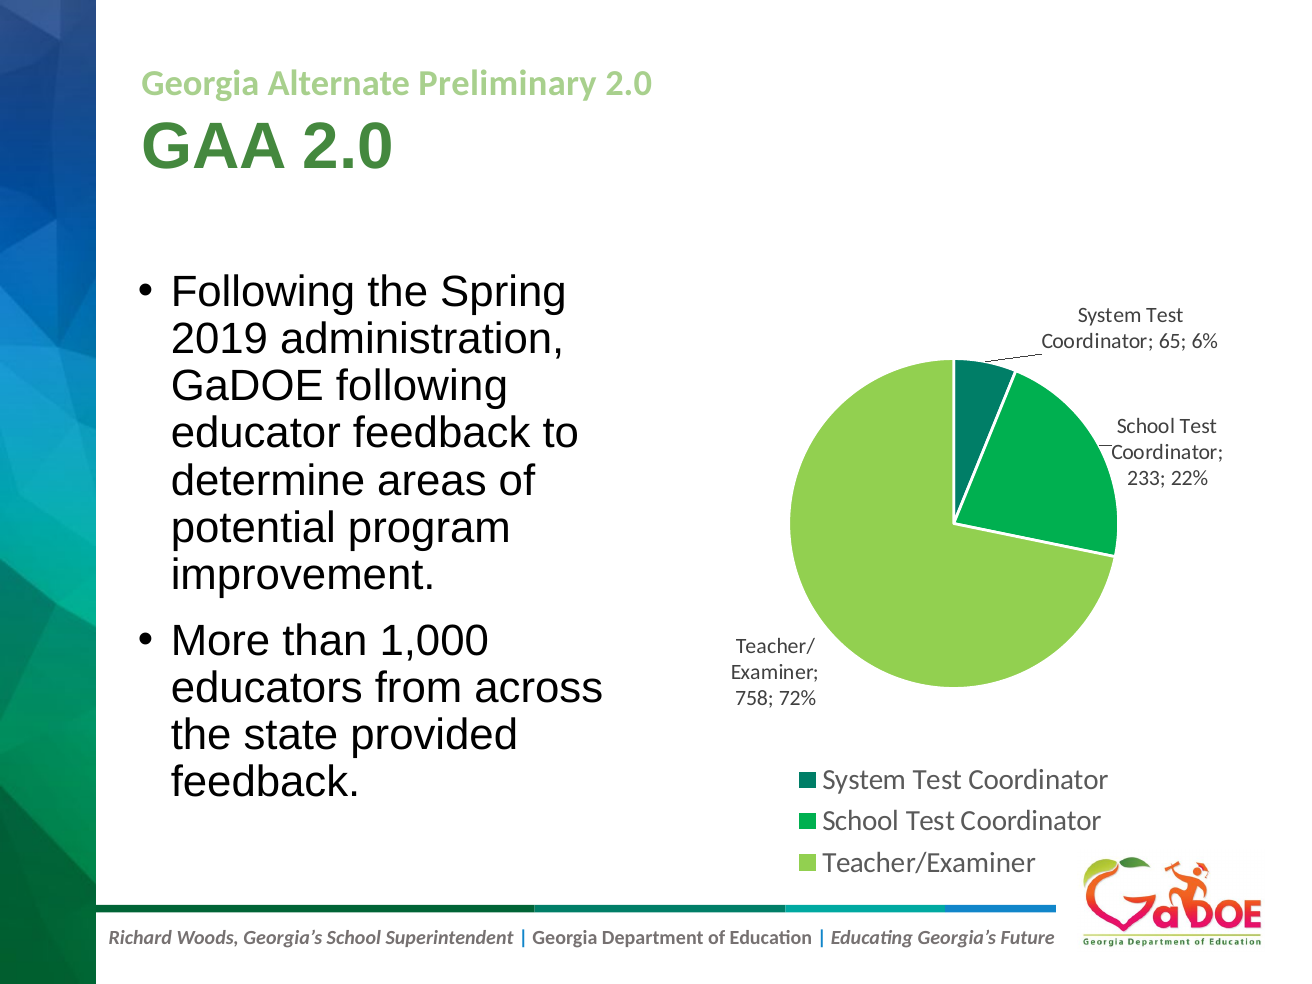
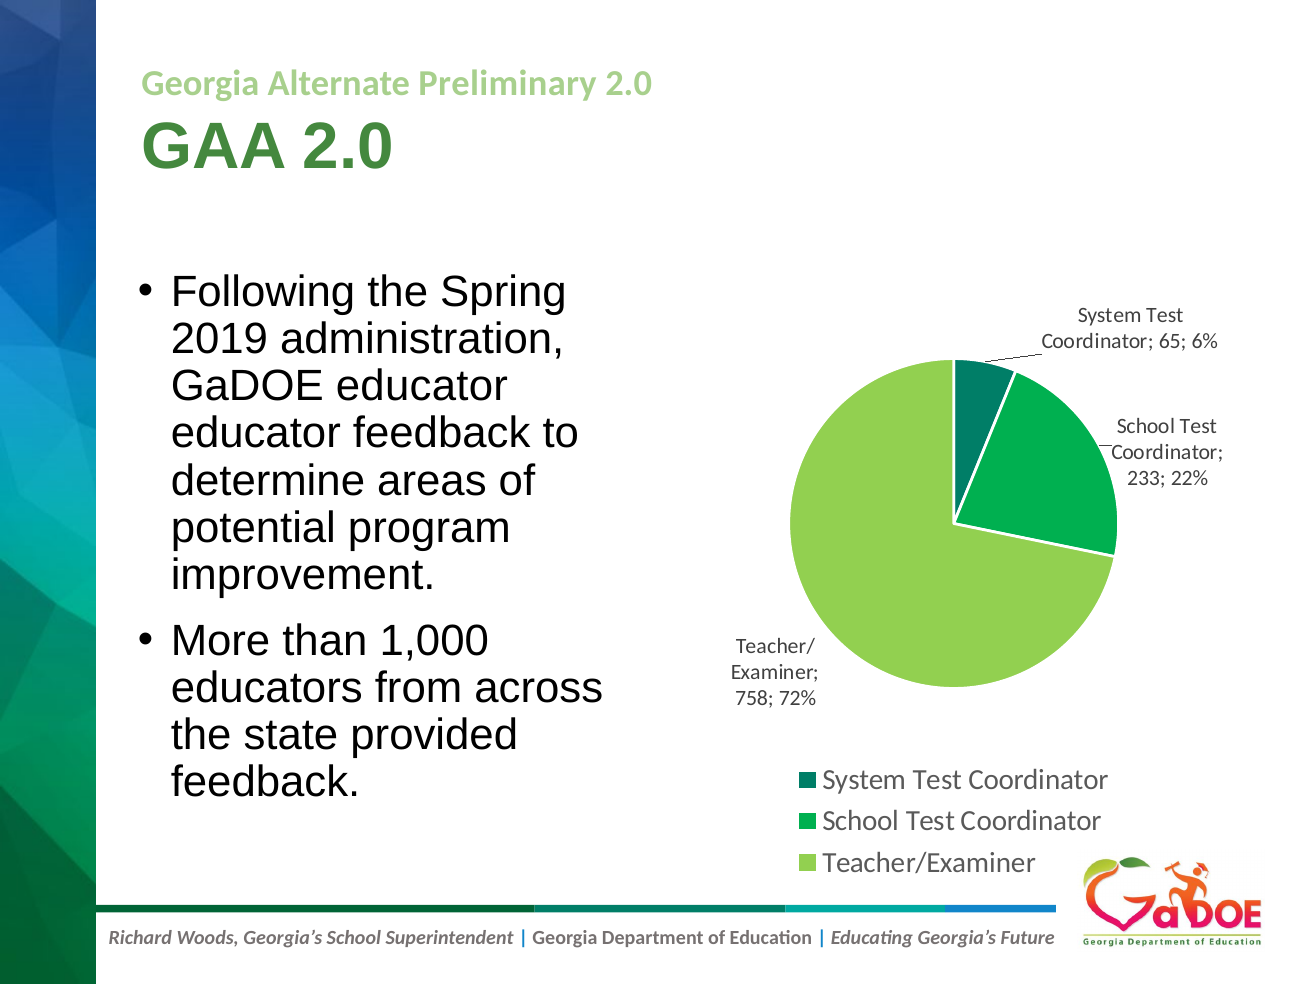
GaDOE following: following -> educator (422, 386)
